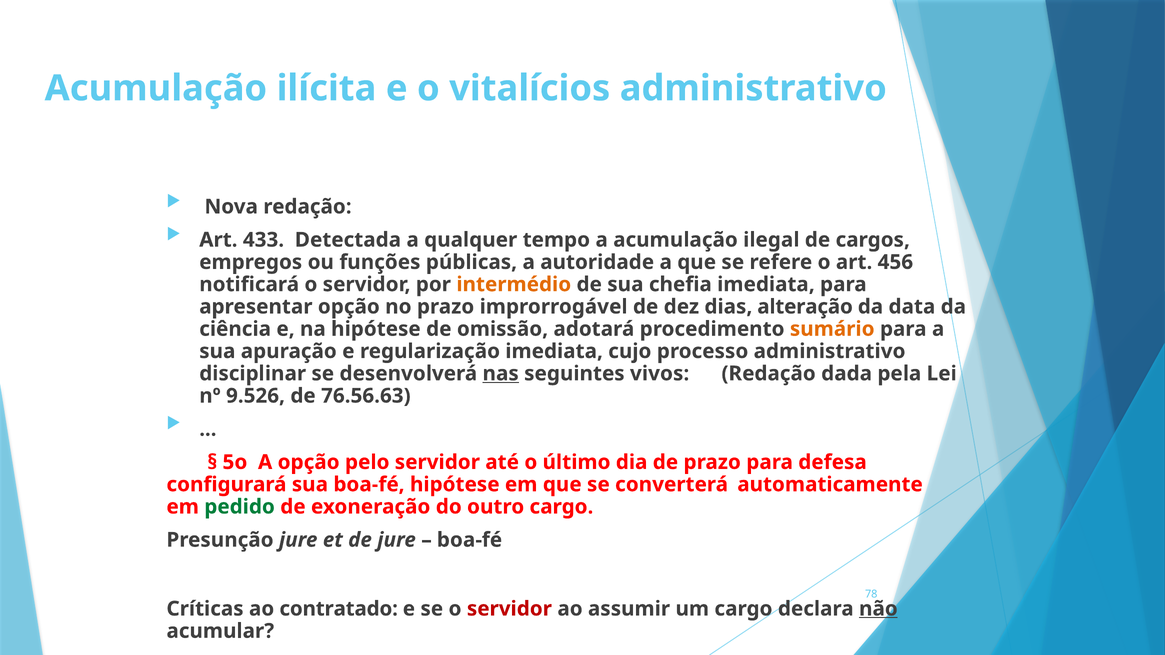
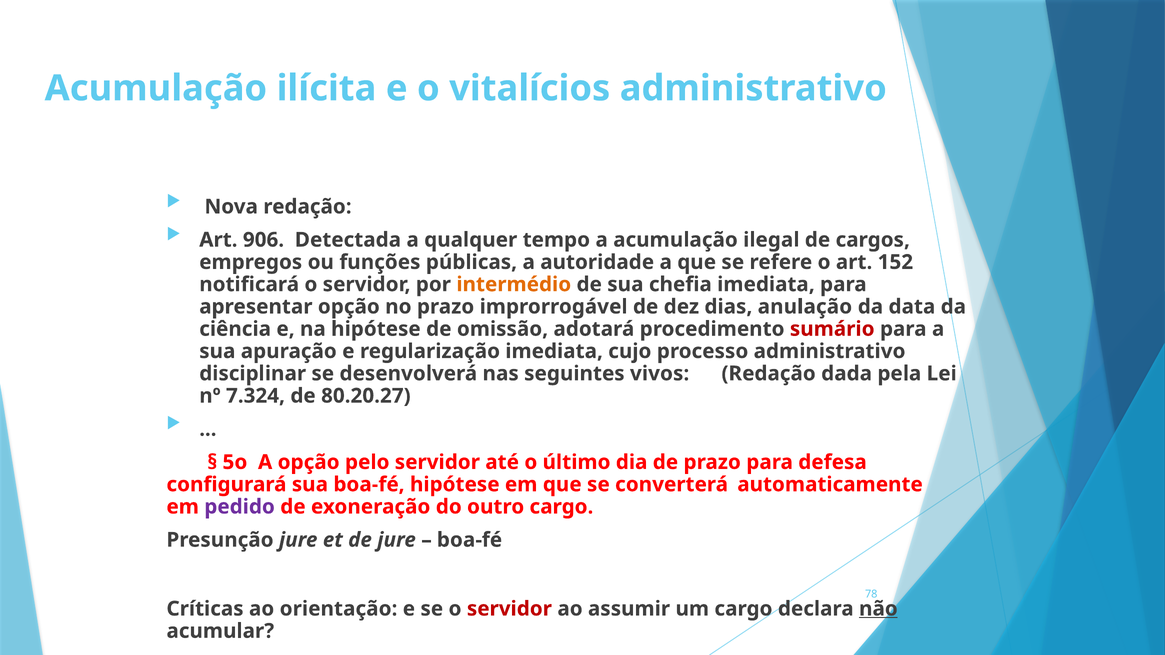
433: 433 -> 906 (264, 240)
456: 456 -> 152 (895, 262)
alteração: alteração -> anulação (805, 307)
sumário colour: orange -> red (832, 329)
nas underline: present -> none (501, 374)
9.526: 9.526 -> 7.324 (255, 396)
76.56.63: 76.56.63 -> 80.20.27 (366, 396)
pedido colour: green -> purple (240, 507)
contratado: contratado -> orientação (339, 609)
